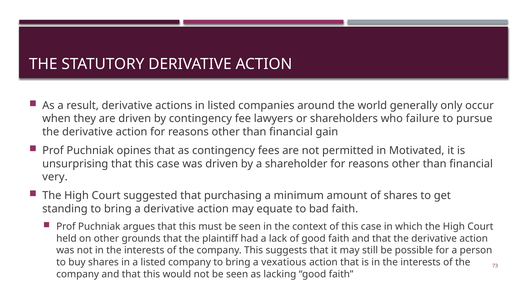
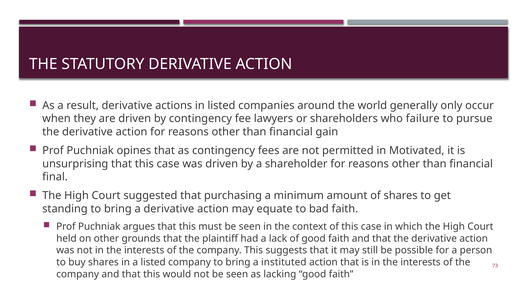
very: very -> final (55, 177)
vexatious: vexatious -> instituted (284, 262)
